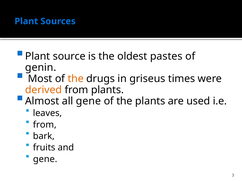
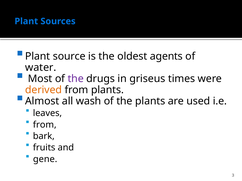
pastes: pastes -> agents (166, 56)
genin: genin -> water (41, 68)
the colour: orange -> purple (76, 79)
all gene: gene -> wash (89, 101)
